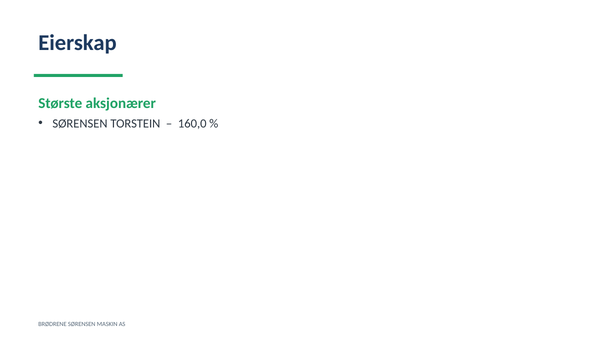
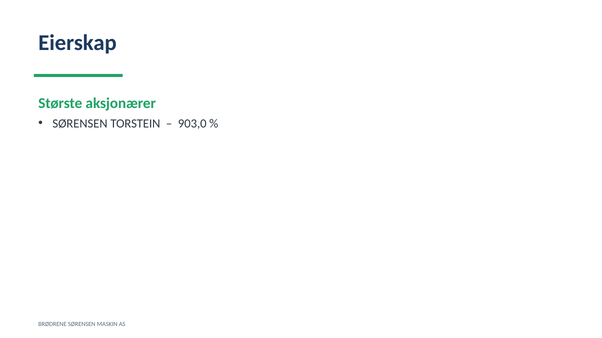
160,0: 160,0 -> 903,0 (192, 124)
